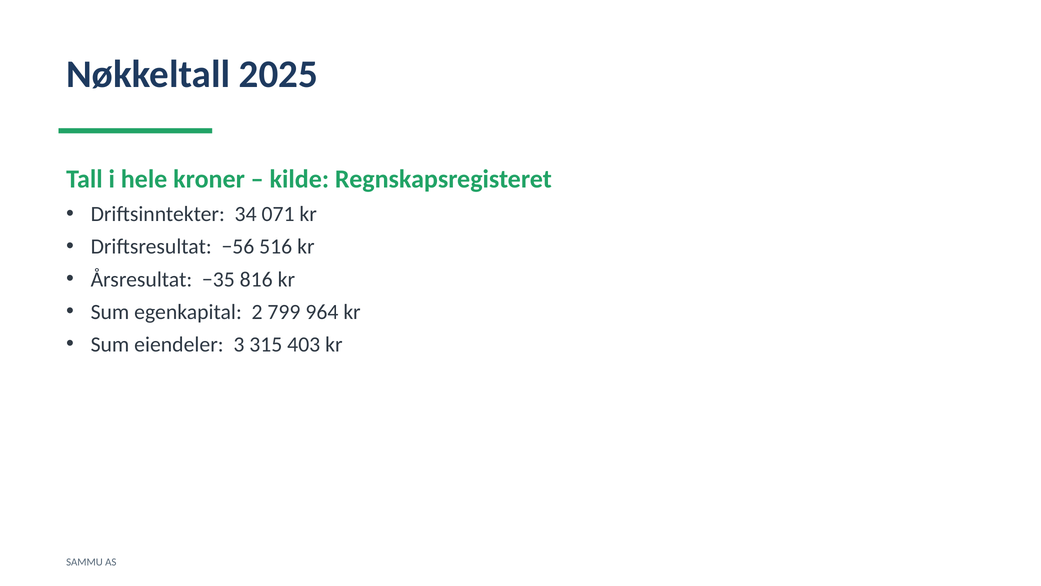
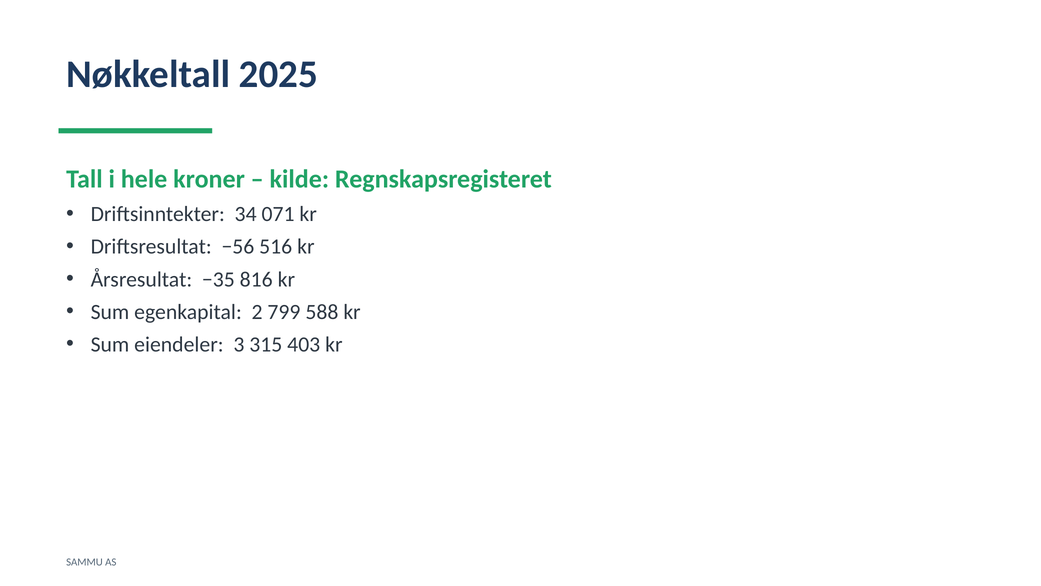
964: 964 -> 588 (322, 312)
